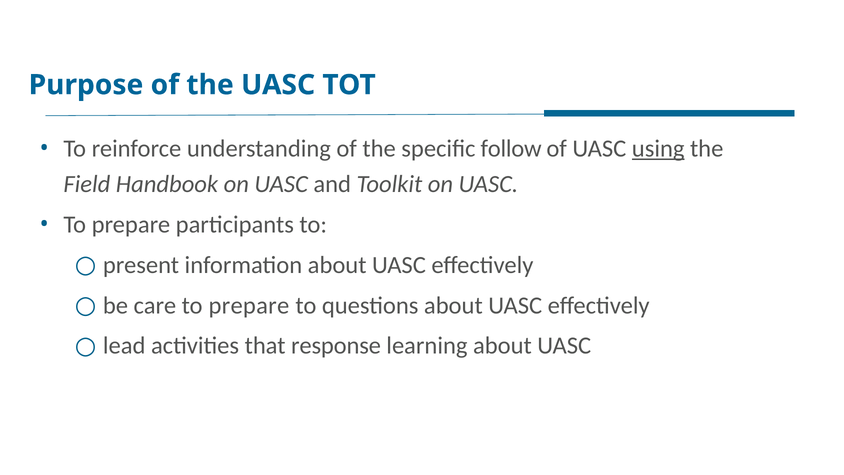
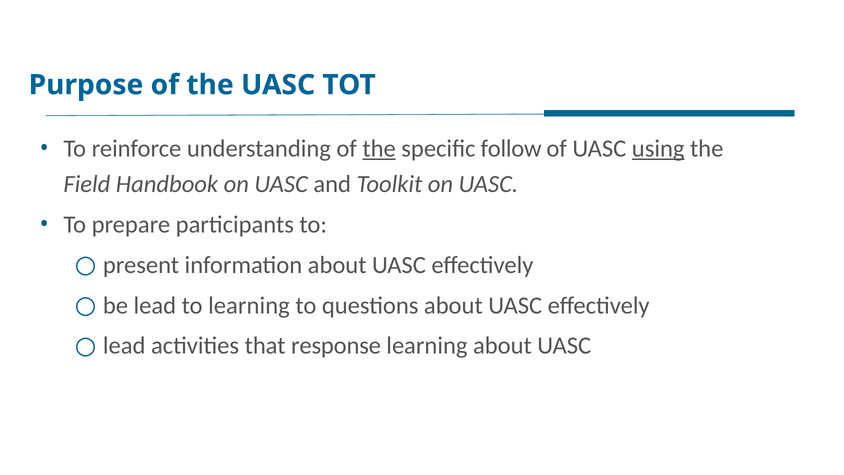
the underline: none -> present (379, 149)
be care: care -> lead (155, 305)
prepare: prepare -> learning (249, 305)
